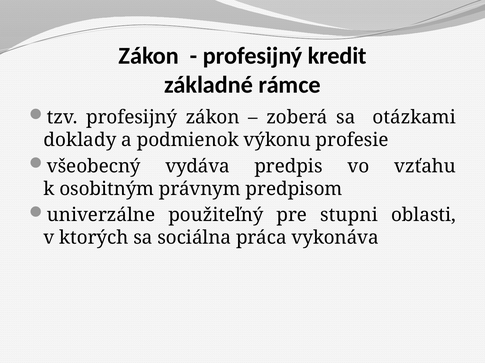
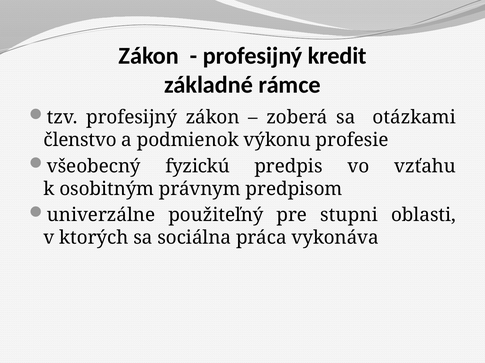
doklady: doklady -> členstvo (80, 140)
vydáva: vydáva -> fyzickú (198, 167)
